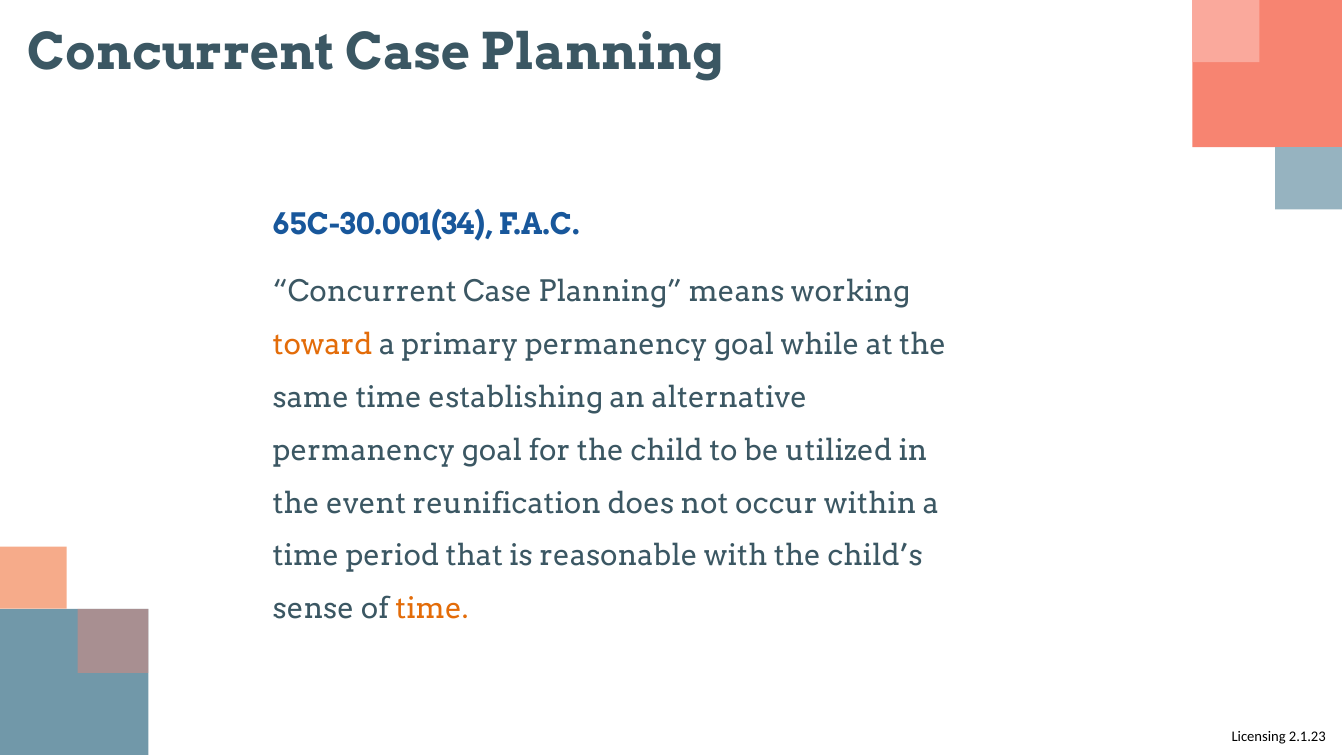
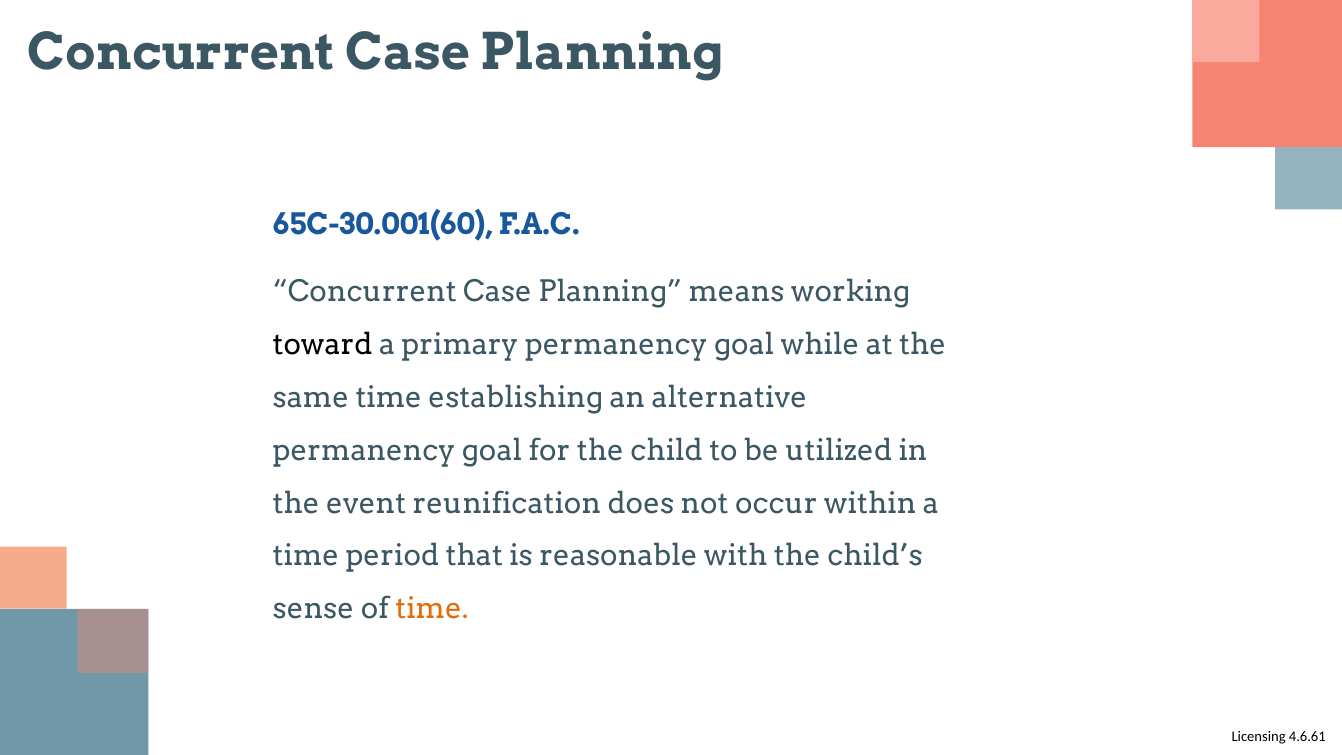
65C-30.001(34: 65C-30.001(34 -> 65C-30.001(60 (383, 225)
toward colour: orange -> black (323, 345)
2.1.23: 2.1.23 -> 4.6.61 (1307, 736)
